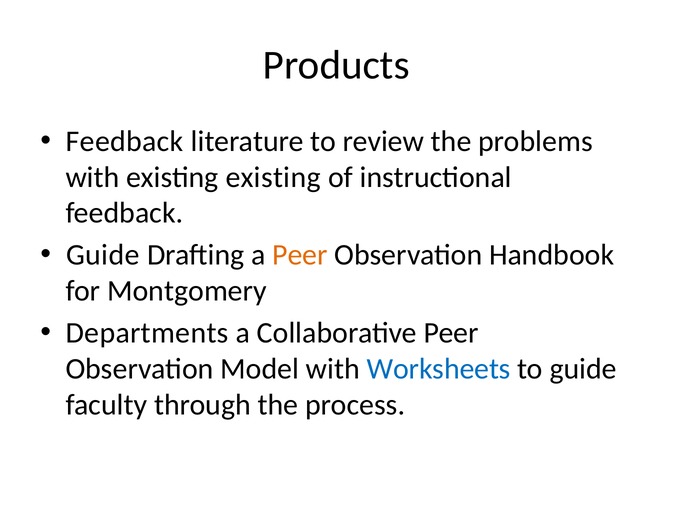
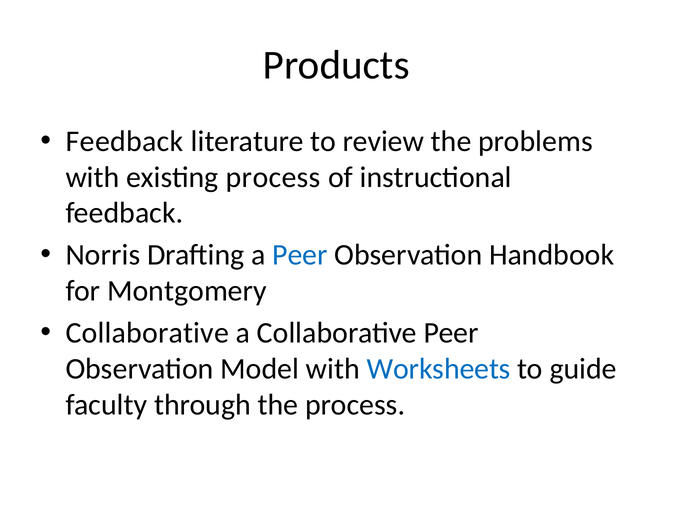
existing existing: existing -> process (273, 177)
Guide: Guide -> Norris (103, 255)
Peer colour: orange -> blue (300, 255)
Departments: Departments -> Collaborative (147, 333)
